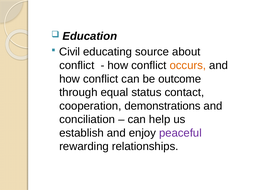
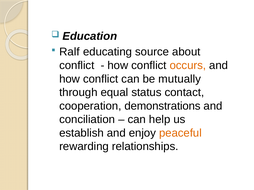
Civil: Civil -> Ralf (70, 52)
outcome: outcome -> mutually (180, 79)
peaceful colour: purple -> orange (180, 133)
